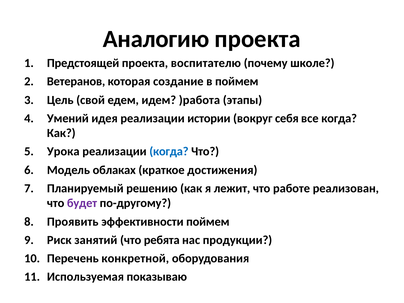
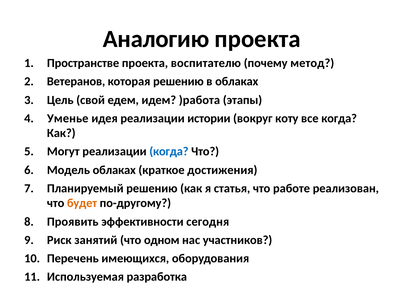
Предстоящей: Предстоящей -> Пространстве (83, 63)
школе: школе -> метод (312, 63)
которая создание: создание -> решению (178, 82)
в поймем: поймем -> облаках (237, 82)
Умений: Умений -> Уменье (68, 118)
себя: себя -> коту (287, 118)
Урока: Урока -> Могут (63, 152)
лежит: лежит -> статья (232, 188)
будет colour: purple -> orange (82, 203)
эффективности поймем: поймем -> сегодня (208, 222)
ребята: ребята -> одном (162, 240)
продукции: продукции -> участников (238, 240)
конкретной: конкретной -> имеющихся (135, 258)
показываю: показываю -> разработка (157, 277)
